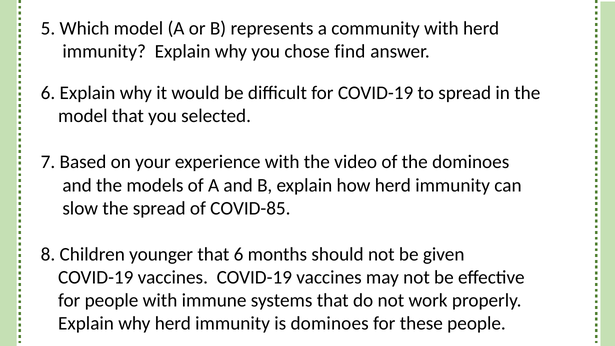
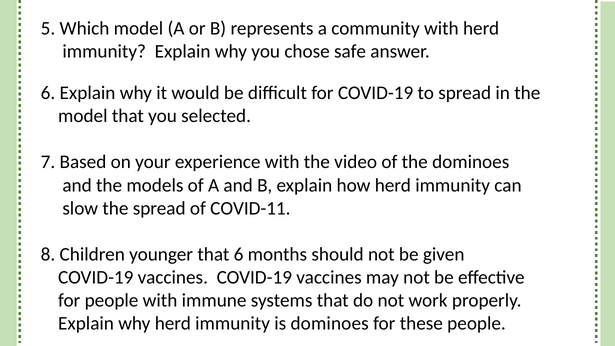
find: find -> safe (350, 51)
COVID-85: COVID-85 -> COVID-11 (250, 208)
